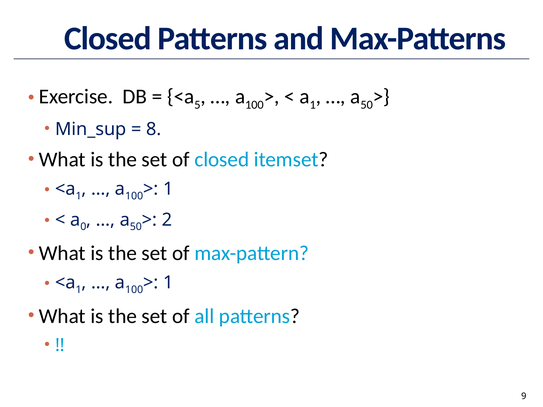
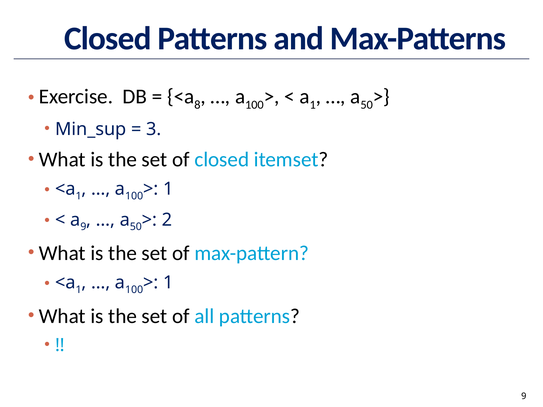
5: 5 -> 8 (197, 105)
8: 8 -> 3 (154, 129)
0: 0 -> 9 (83, 227)
